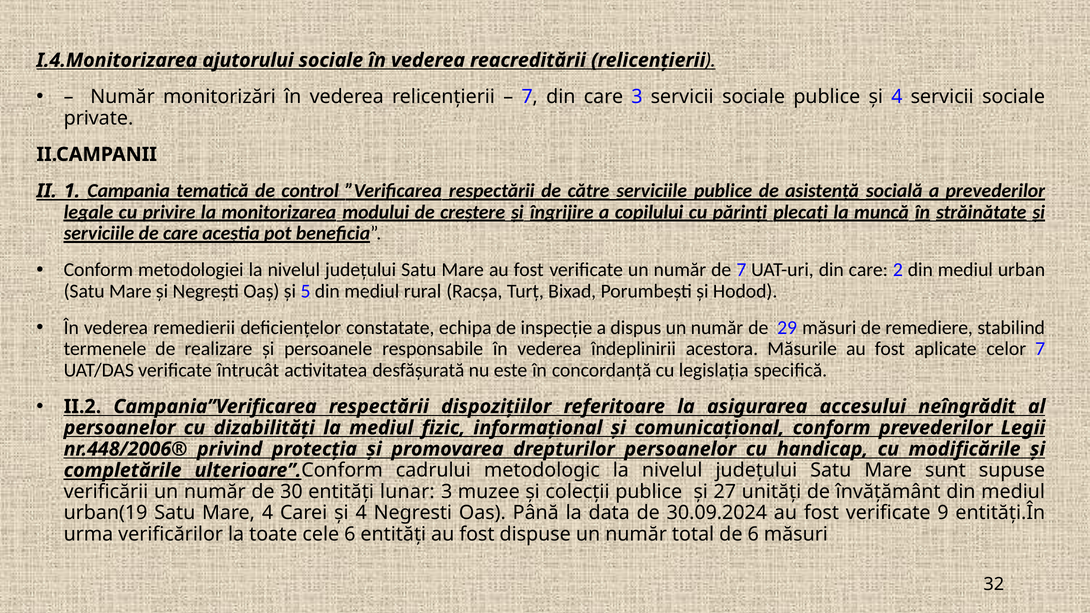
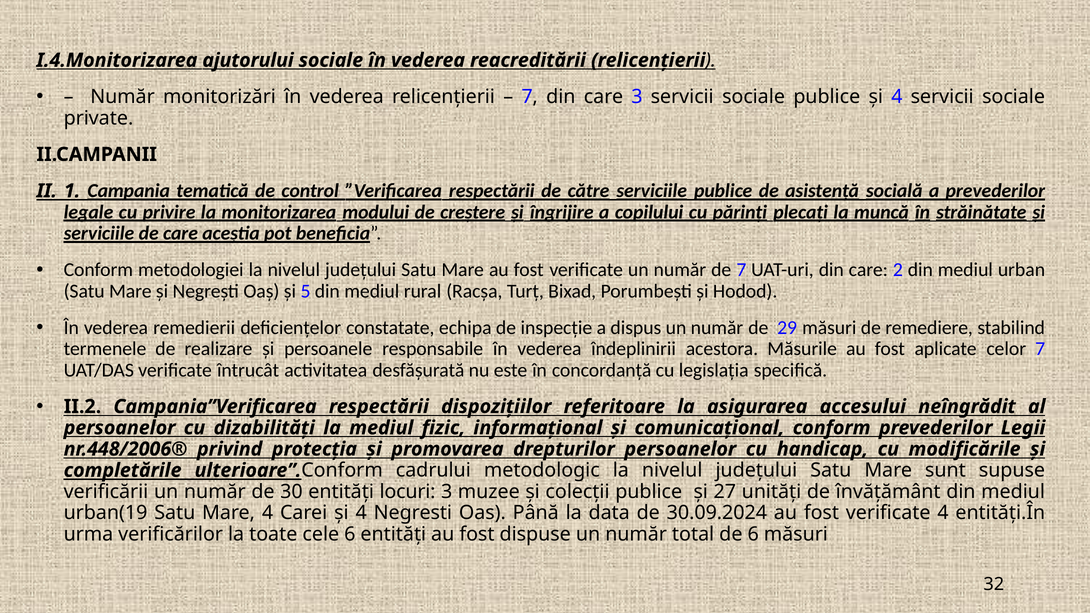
lunar: lunar -> locuri (408, 492)
verificate 9: 9 -> 4 (943, 513)
